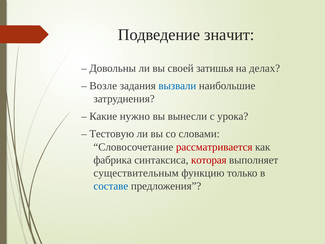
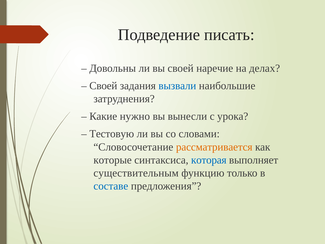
значит: значит -> писать (229, 35)
затишья: затишья -> наречие (215, 68)
Возле: Возле -> Своей (103, 86)
рассматривается colour: red -> orange (214, 147)
фабрика: фабрика -> которые (113, 160)
которая colour: red -> blue (209, 160)
